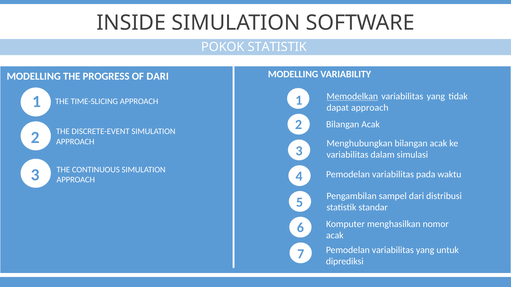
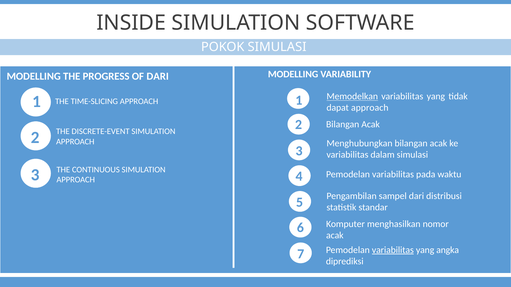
POKOK STATISTIK: STATISTIK -> SIMULASI (277, 47)
variabilitas underline: none -> present (393, 250)
untuk: untuk -> angka (448, 250)
